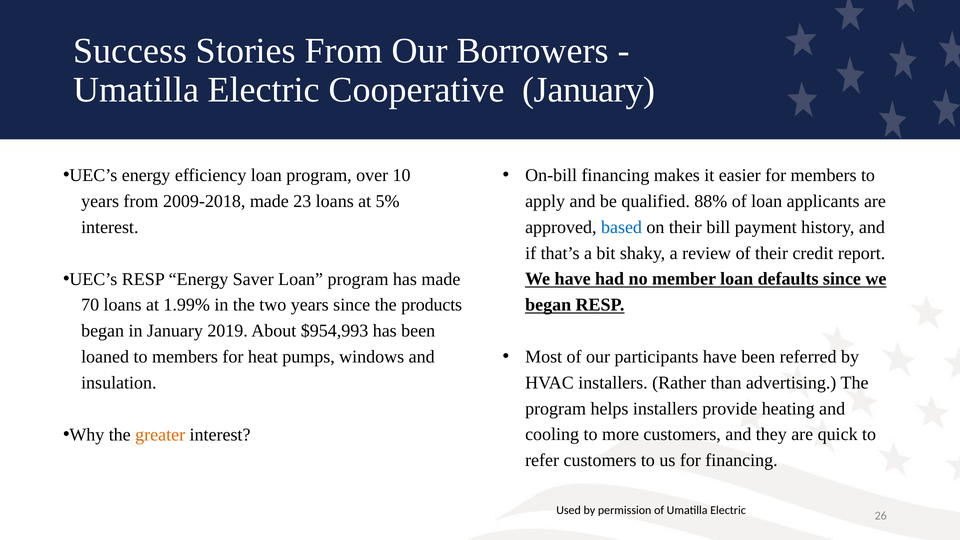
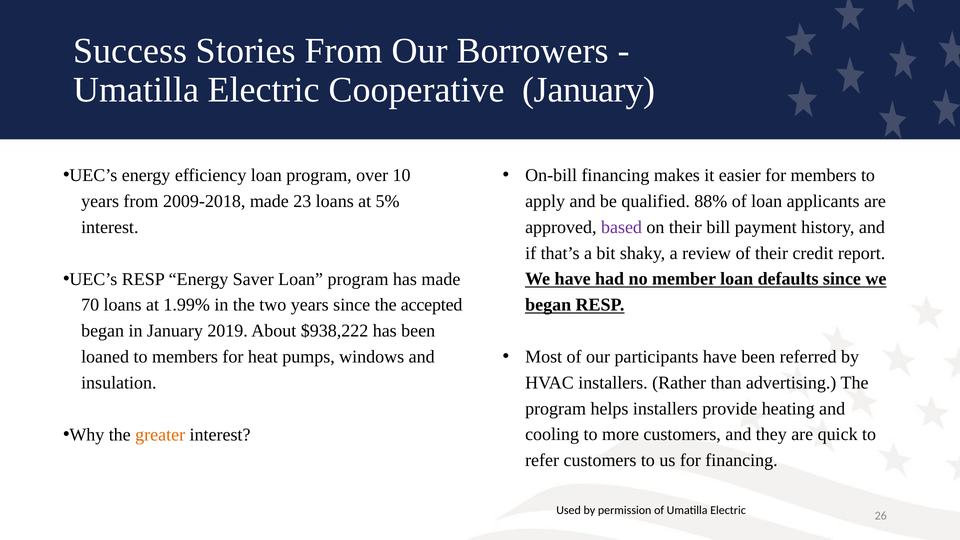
based colour: blue -> purple (622, 227)
products: products -> accepted (432, 305)
$954,993: $954,993 -> $938,222 (335, 331)
